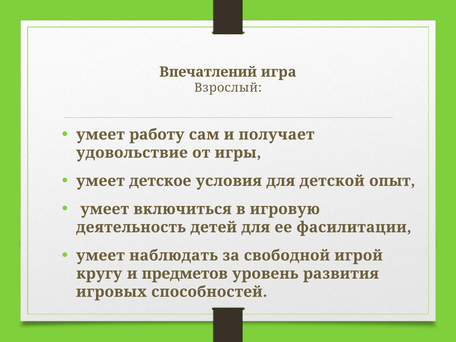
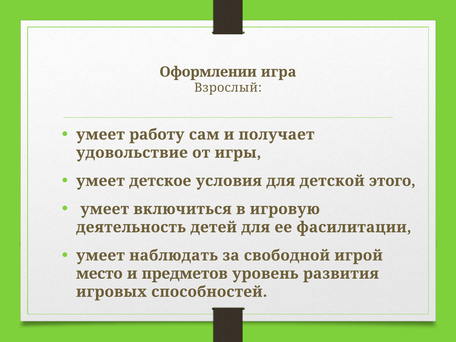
Впечатлений: Впечатлений -> Оформлении (208, 72)
опыт: опыт -> этого (392, 181)
кругу: кругу -> место (99, 274)
